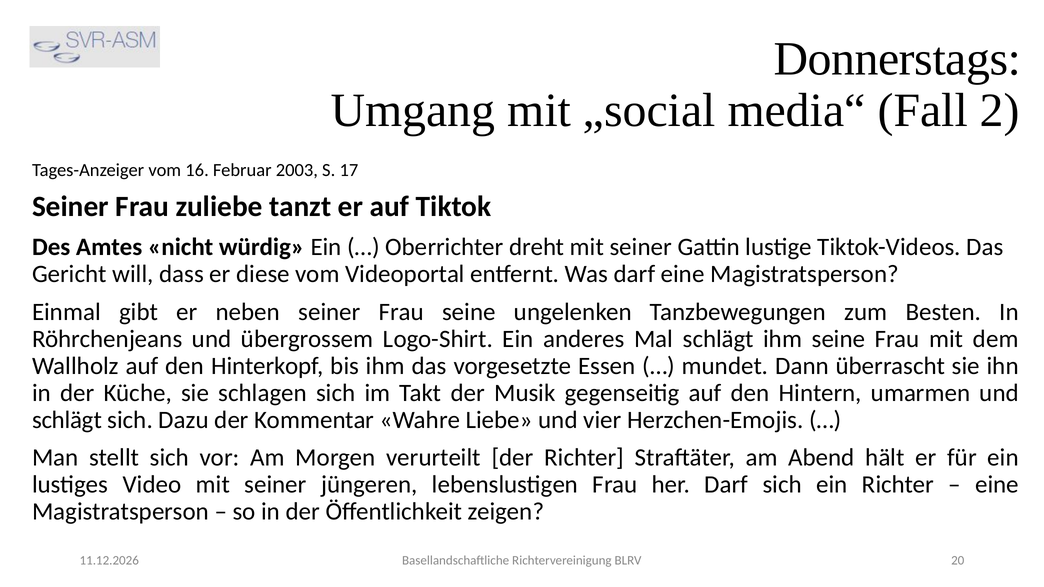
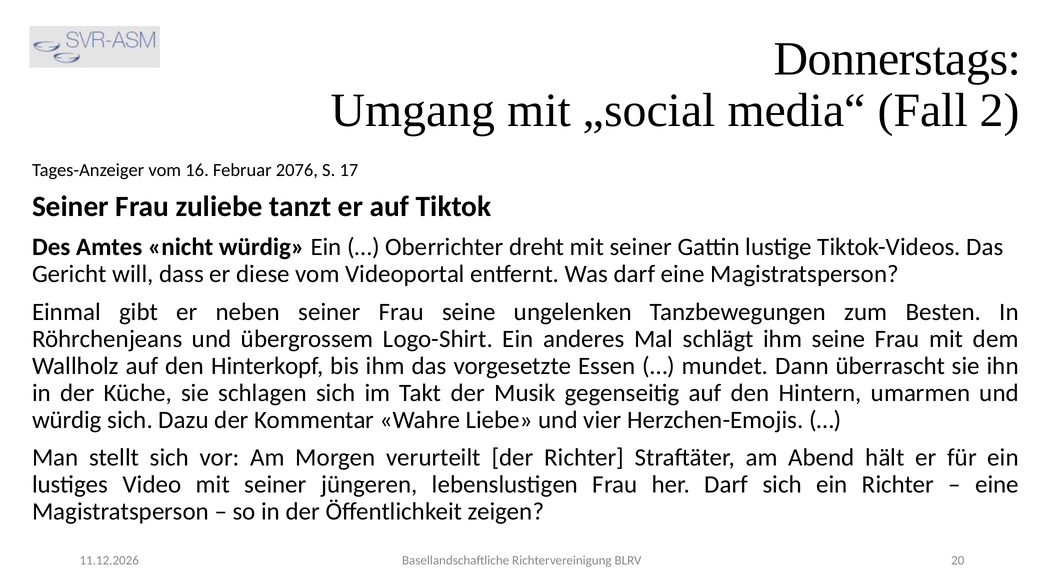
2003: 2003 -> 2076 (297, 170)
schlägt: schlägt -> würdig (67, 420)
